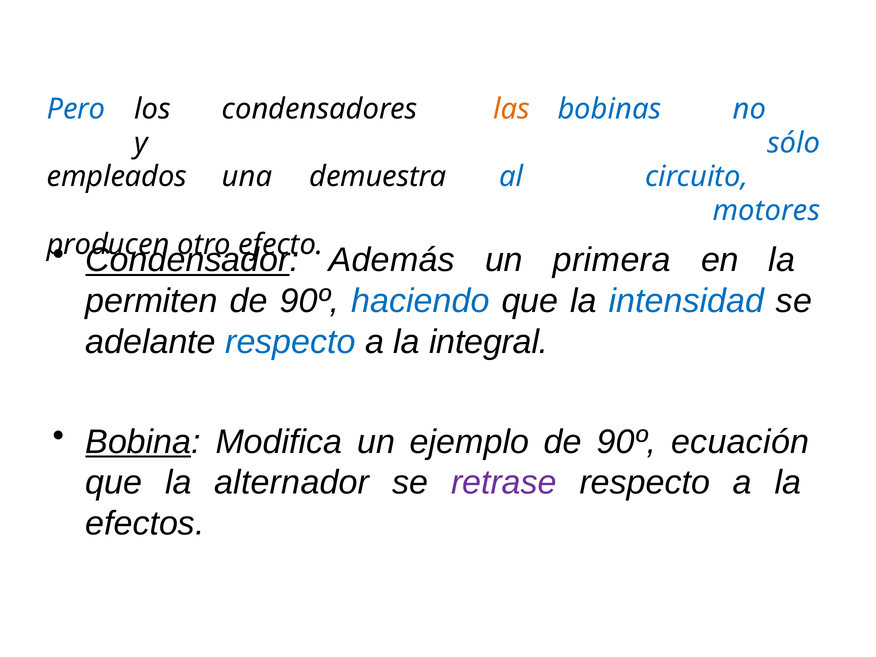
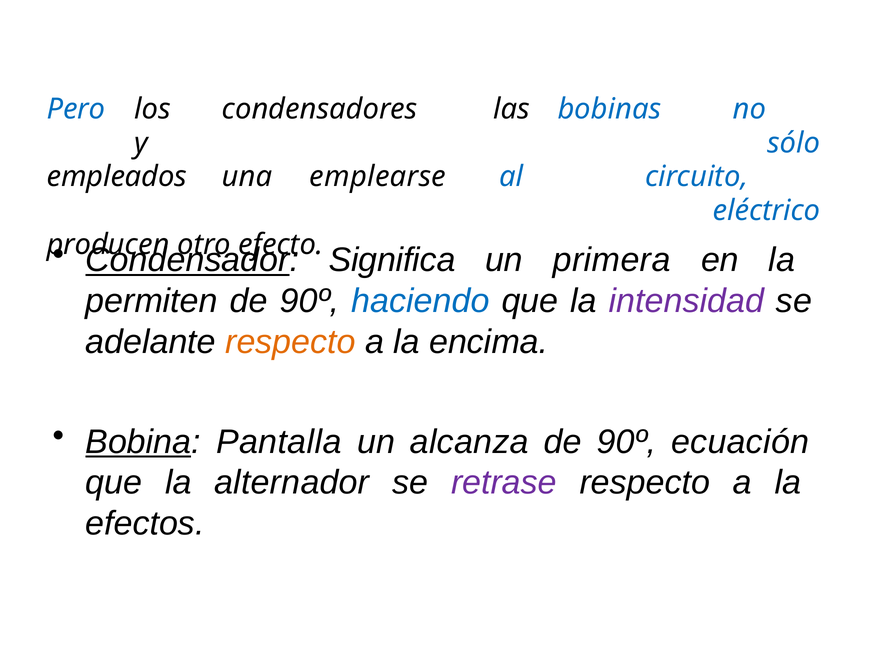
las colour: orange -> black (512, 109)
demuestra: demuestra -> emplearse (378, 177)
motores: motores -> eléctrico (766, 210)
Además: Además -> Significa (392, 260)
intensidad colour: blue -> purple (686, 301)
respecto colour: blue -> orange (290, 342)
integral: integral -> encima (489, 342)
Modifica: Modifica -> Pantalla (279, 442)
ejemplo: ejemplo -> alcanza (469, 442)
